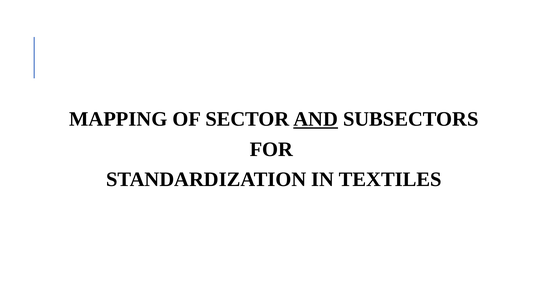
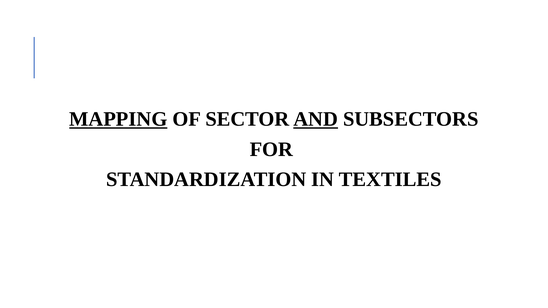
MAPPING underline: none -> present (118, 119)
